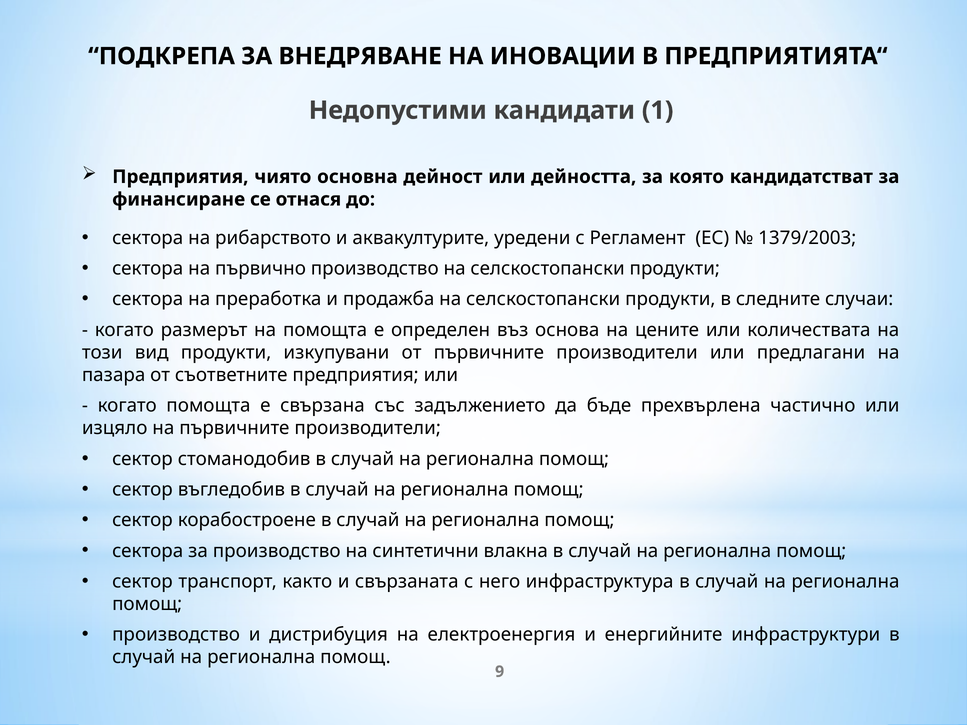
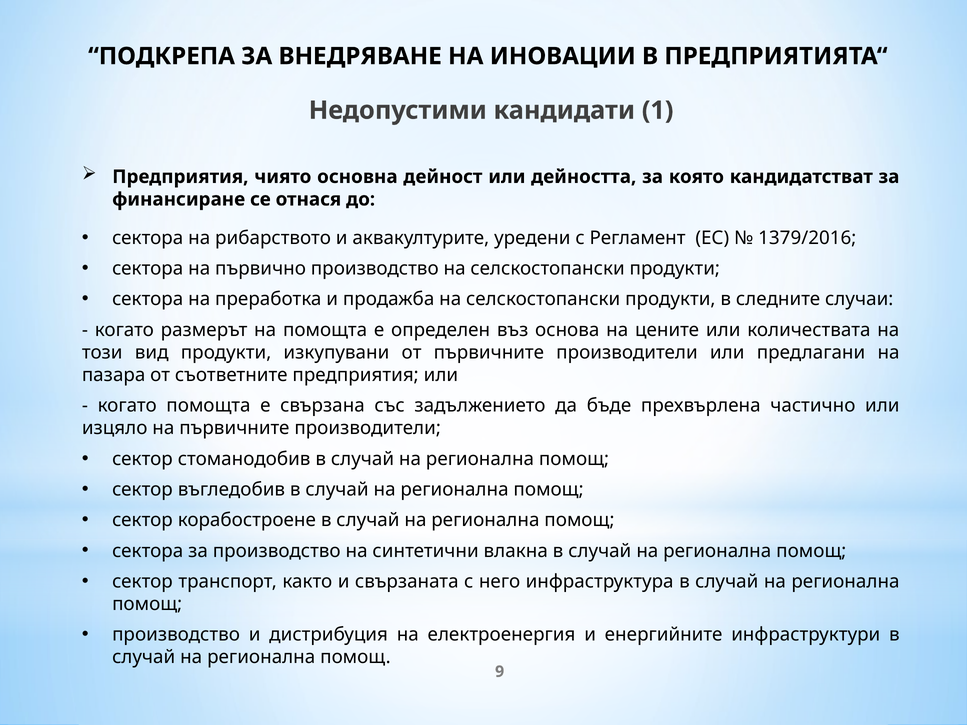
1379/2003: 1379/2003 -> 1379/2016 (807, 238)
